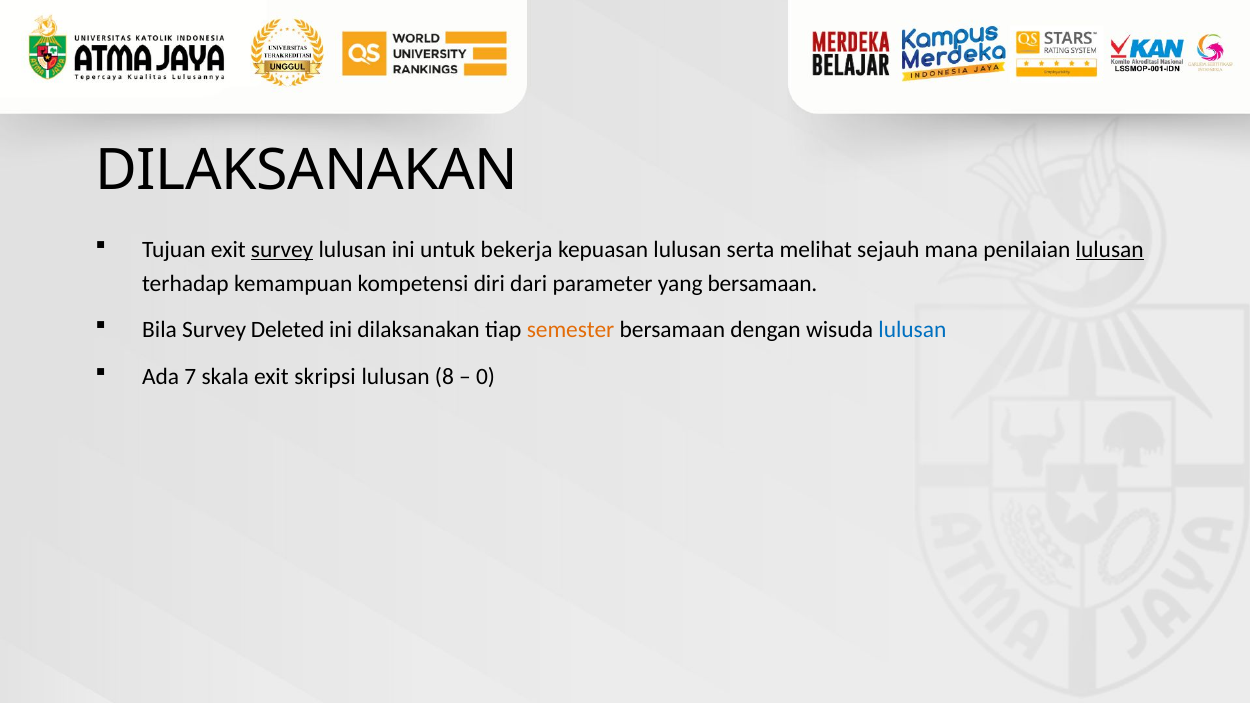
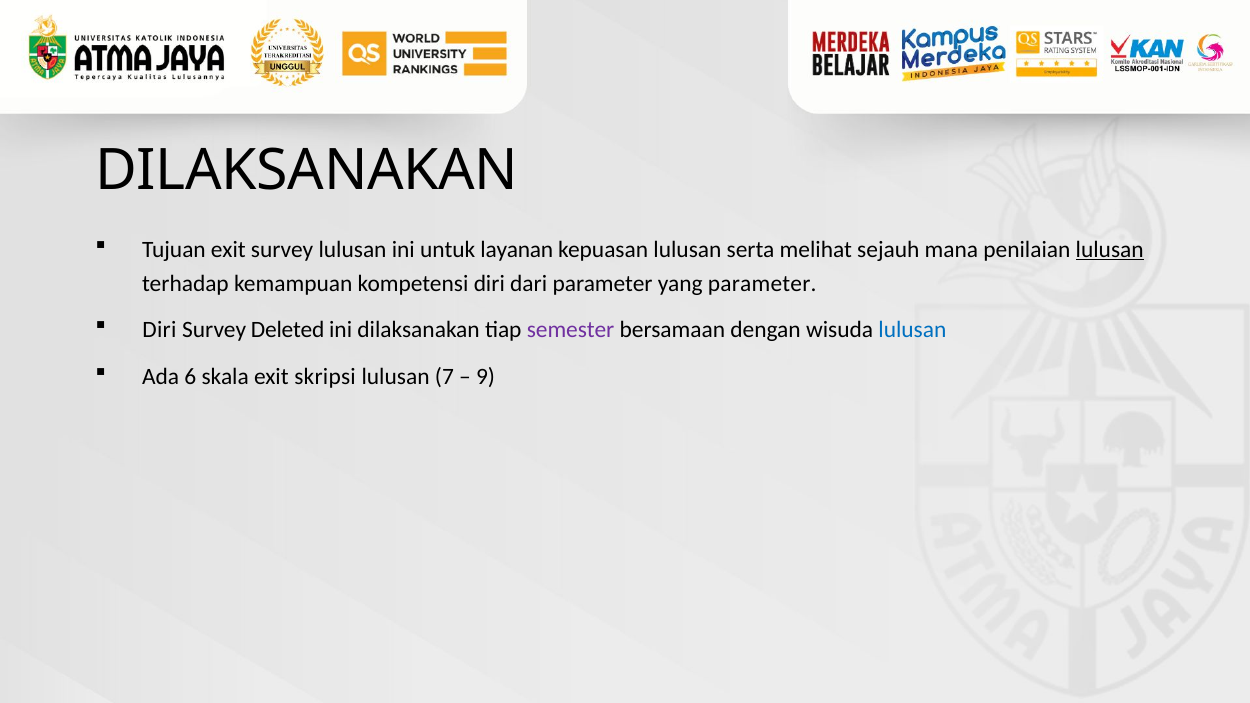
survey underline: present -> none (282, 250)
bekerja: bekerja -> layanan (517, 250)
yang bersamaan: bersamaan -> parameter (762, 283)
Bila: Bila -> Diri (159, 330)
semester colour: orange -> purple (571, 330)
7: 7 -> 6 (190, 377)
8: 8 -> 7 (444, 377)
0: 0 -> 9 (486, 377)
